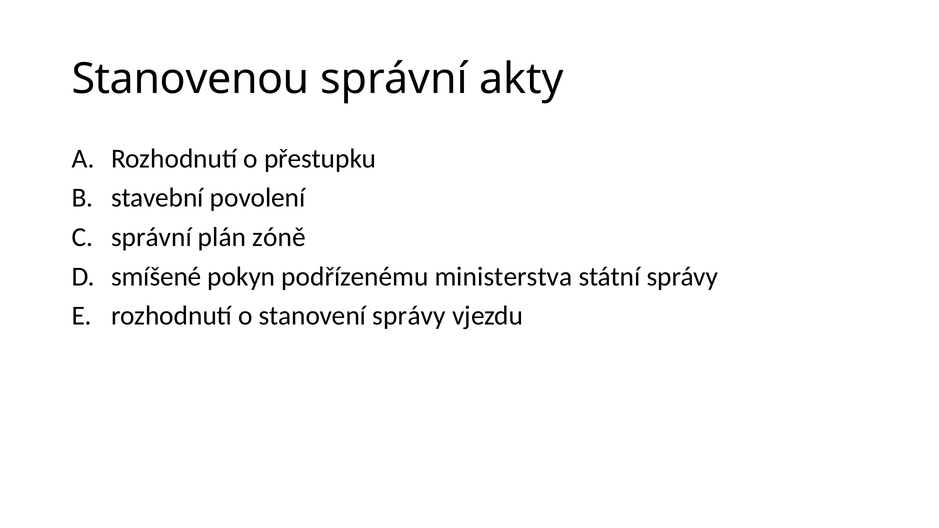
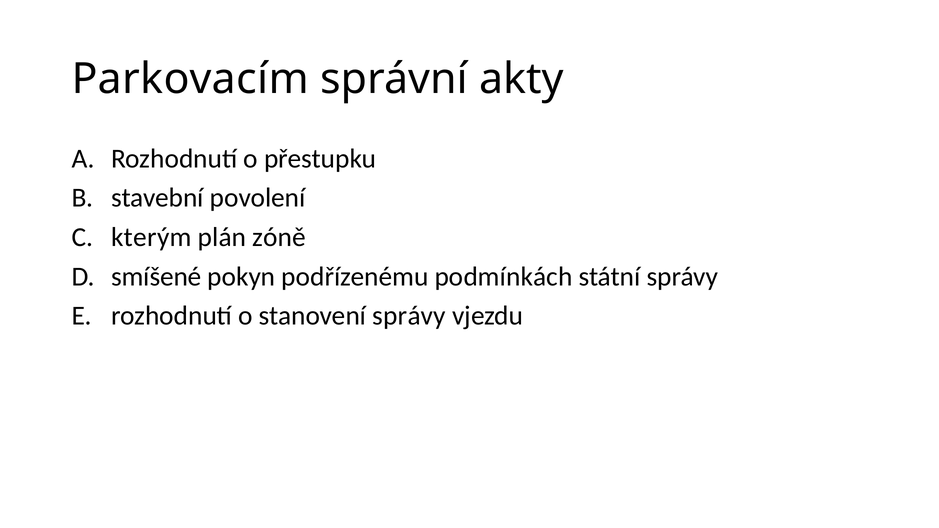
Stanovenou: Stanovenou -> Parkovacím (190, 79)
správní: správní -> kterým (151, 237)
ministerstva: ministerstva -> podmínkách (504, 277)
